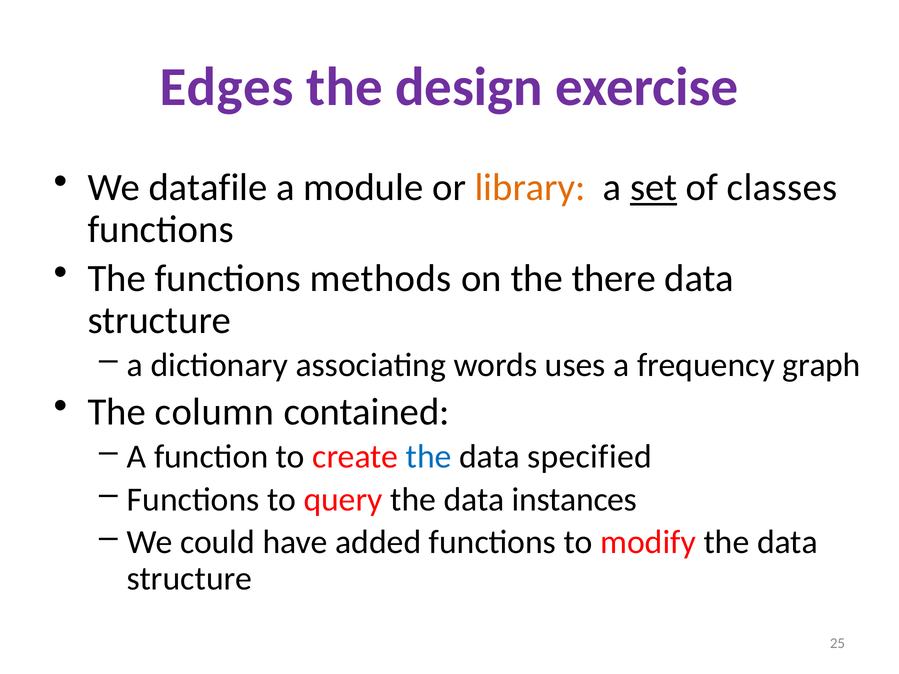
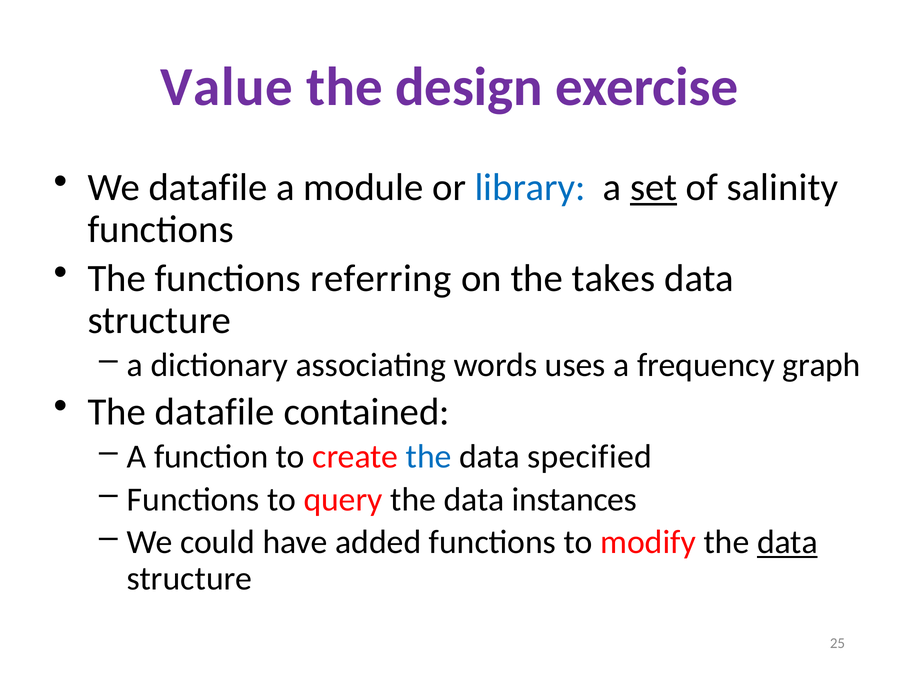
Edges: Edges -> Value (227, 87)
library colour: orange -> blue (530, 188)
classes: classes -> salinity (782, 188)
methods: methods -> referring (381, 279)
there: there -> takes (614, 279)
The column: column -> datafile (215, 412)
data underline: none -> present (787, 543)
